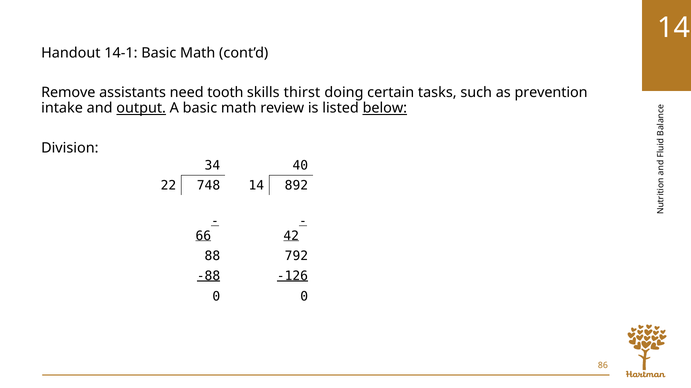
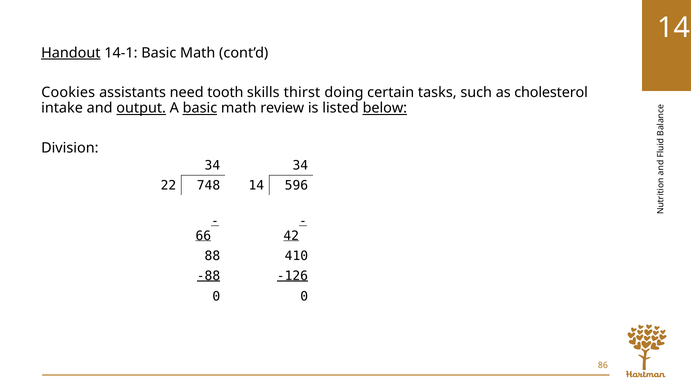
Handout underline: none -> present (71, 53)
Remove: Remove -> Cookies (68, 93)
prevention: prevention -> cholesterol (551, 93)
basic underline: none -> present (200, 108)
34 40: 40 -> 34 (300, 166)
892: 892 -> 596 (296, 186)
792: 792 -> 410 (296, 256)
